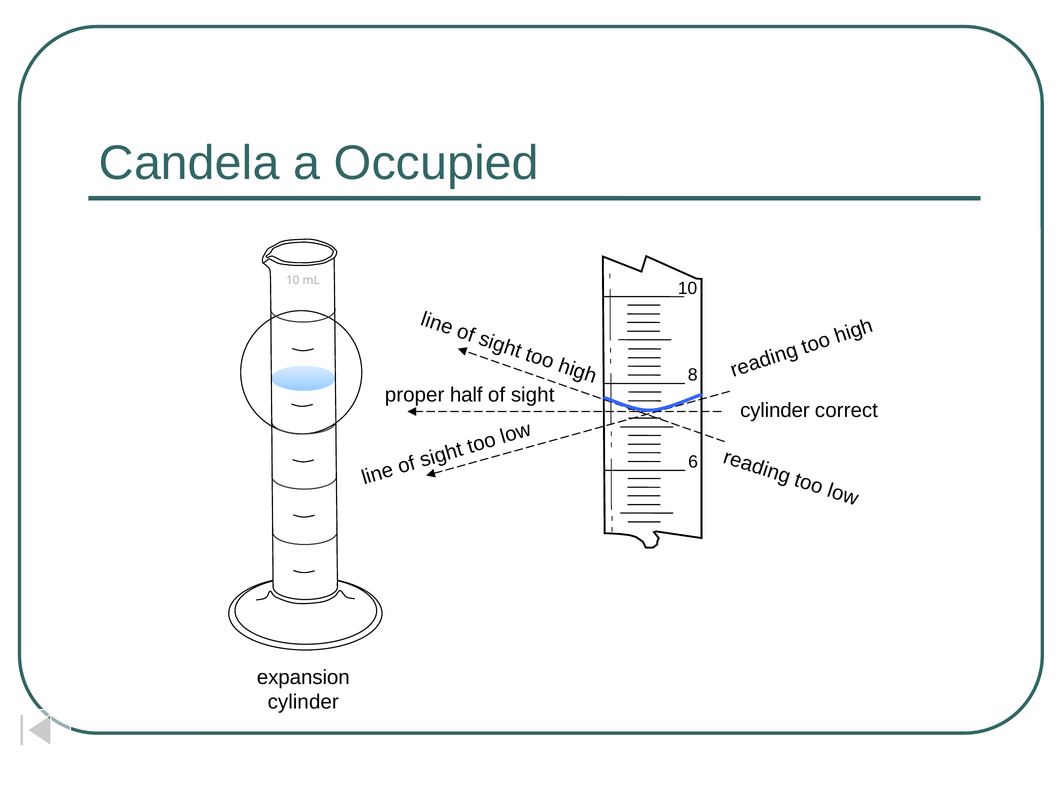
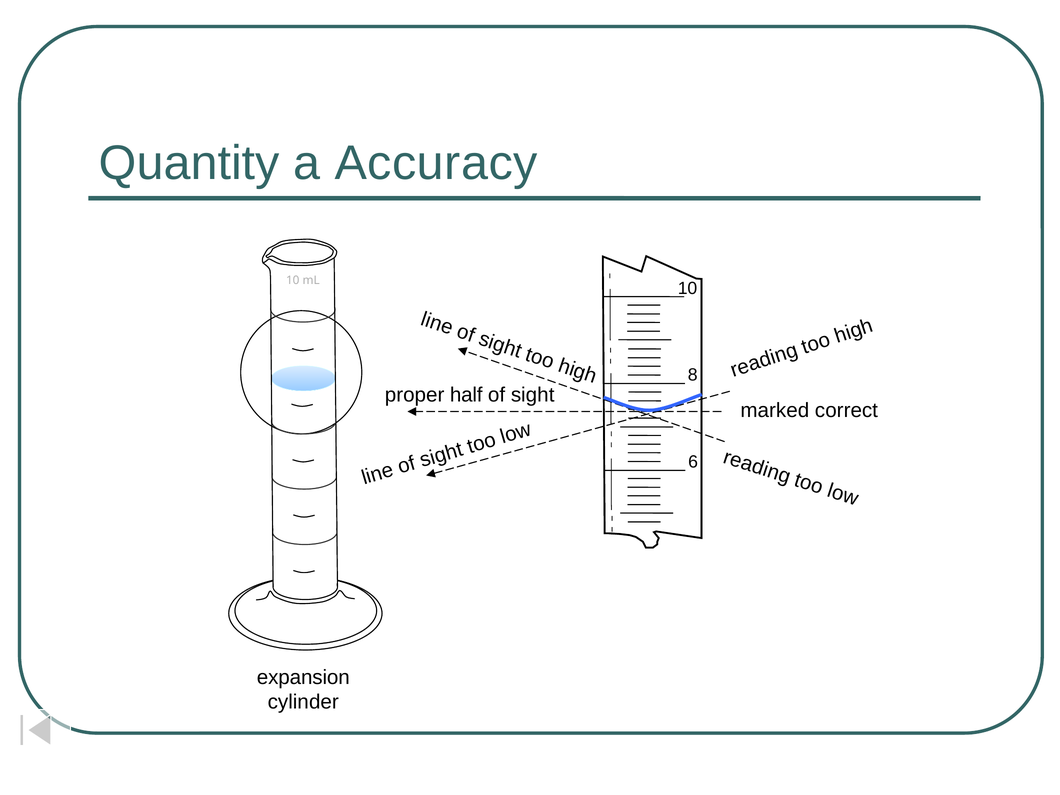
Candela: Candela -> Quantity (189, 163)
Occupied: Occupied -> Accuracy (436, 163)
cylinder: cylinder -> marked (775, 410)
